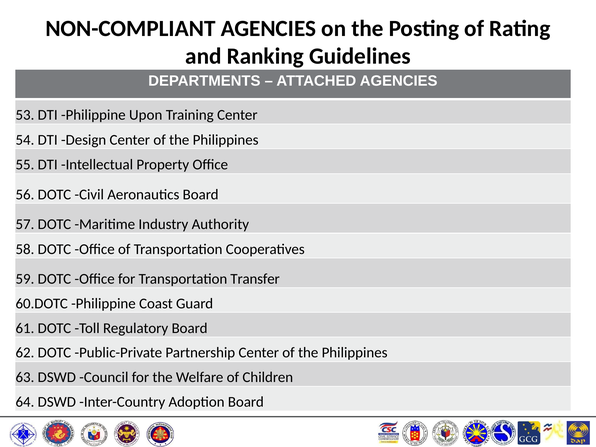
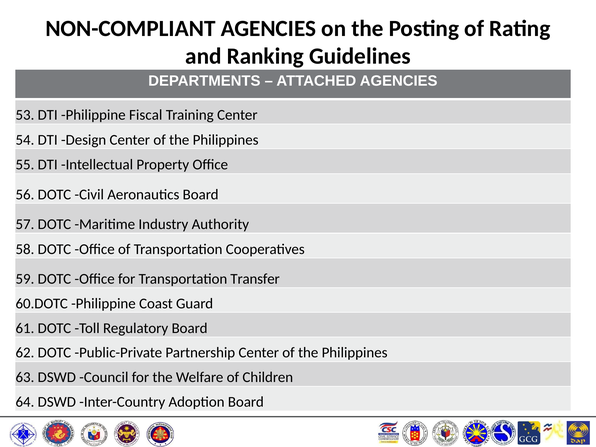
Upon: Upon -> Fiscal (146, 115)
